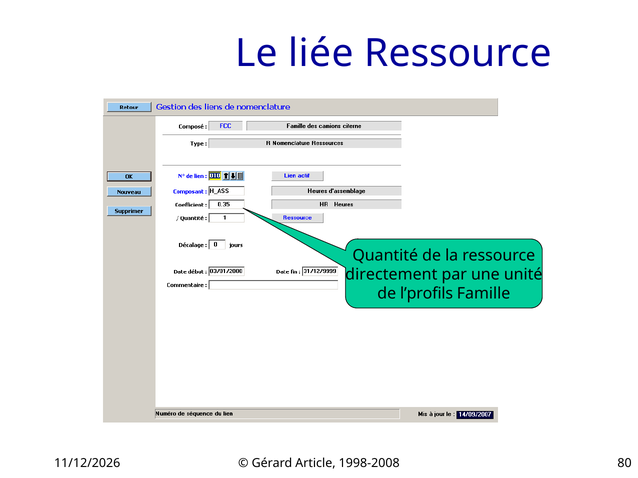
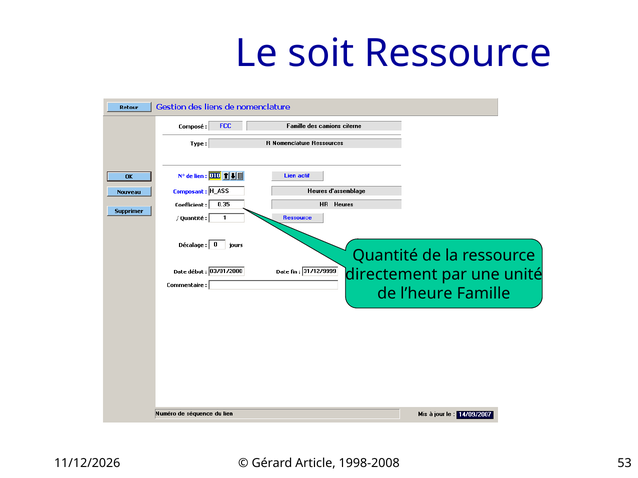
liée: liée -> soit (321, 53)
l’profils: l’profils -> l’heure (426, 294)
80: 80 -> 53 (625, 463)
